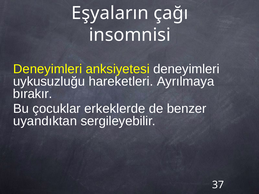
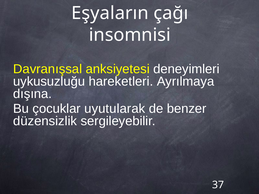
Deneyimleri: Deneyimleri -> Davranışsal (48, 69)
bırakır: bırakır -> dışına (33, 94)
erkeklerde: erkeklerde -> uyutularak (115, 109)
uyandıktan: uyandıktan -> düzensizlik (45, 121)
